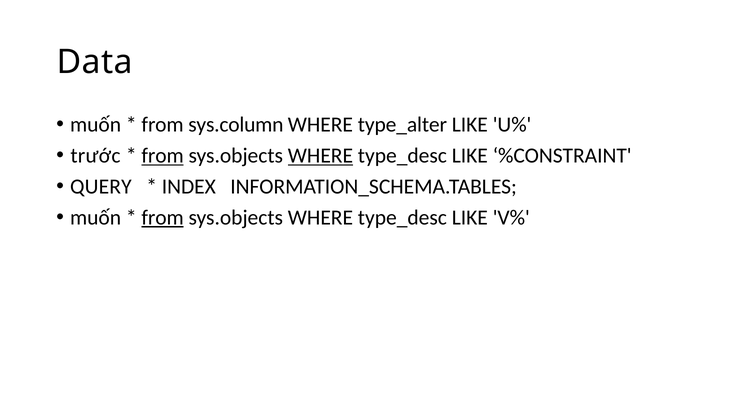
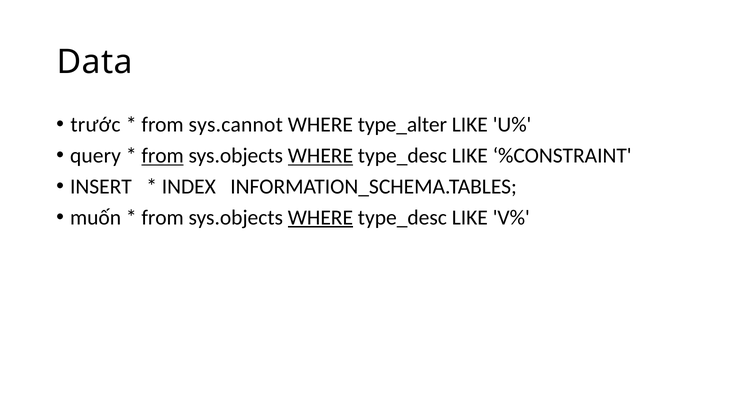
muốn: muốn -> trước (95, 125)
sys.column: sys.column -> sys.cannot (236, 125)
trước: trước -> query (96, 156)
QUERY: QUERY -> INSERT (101, 187)
from underline: present -> none (163, 218)
WHERE underline: none -> present (320, 218)
